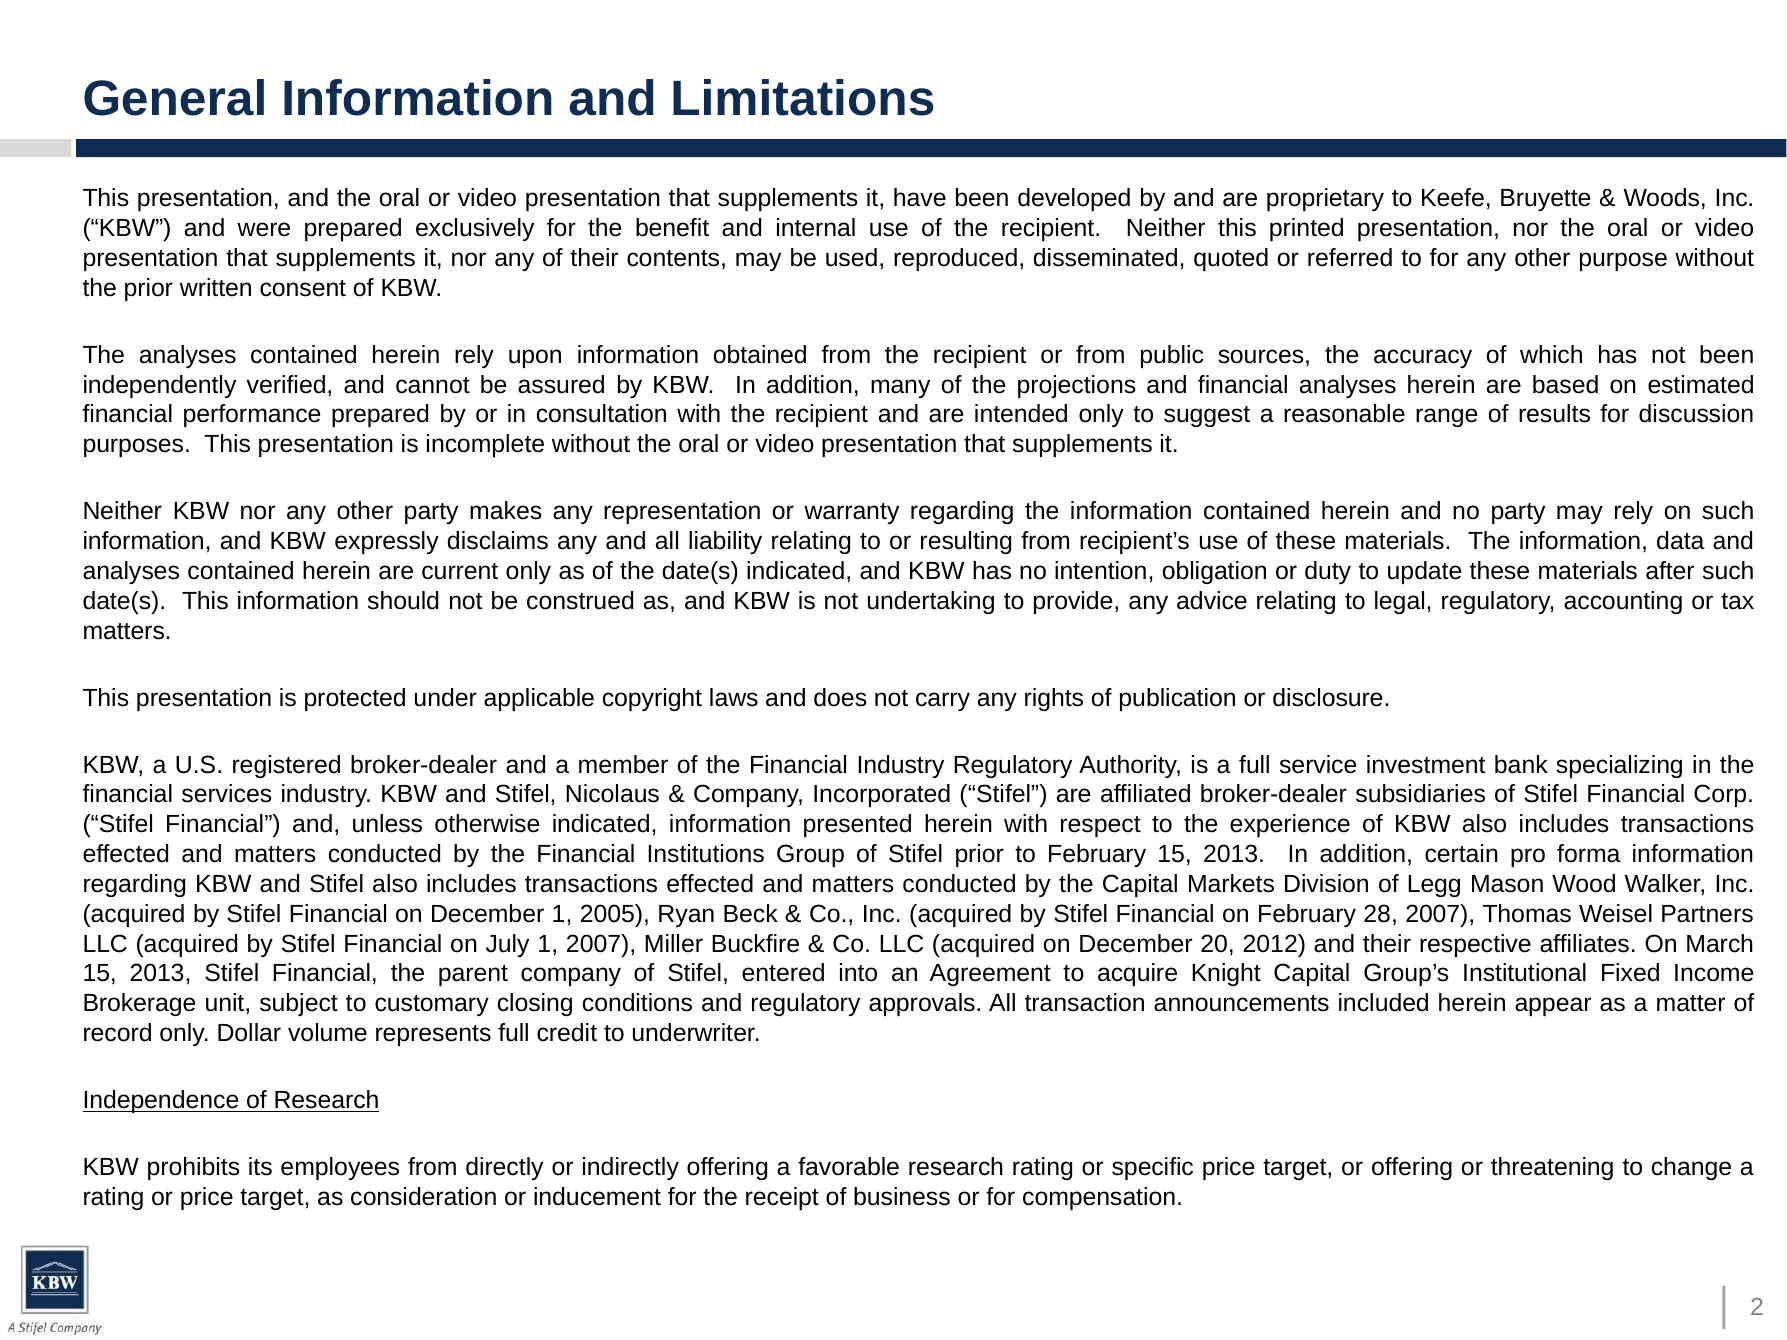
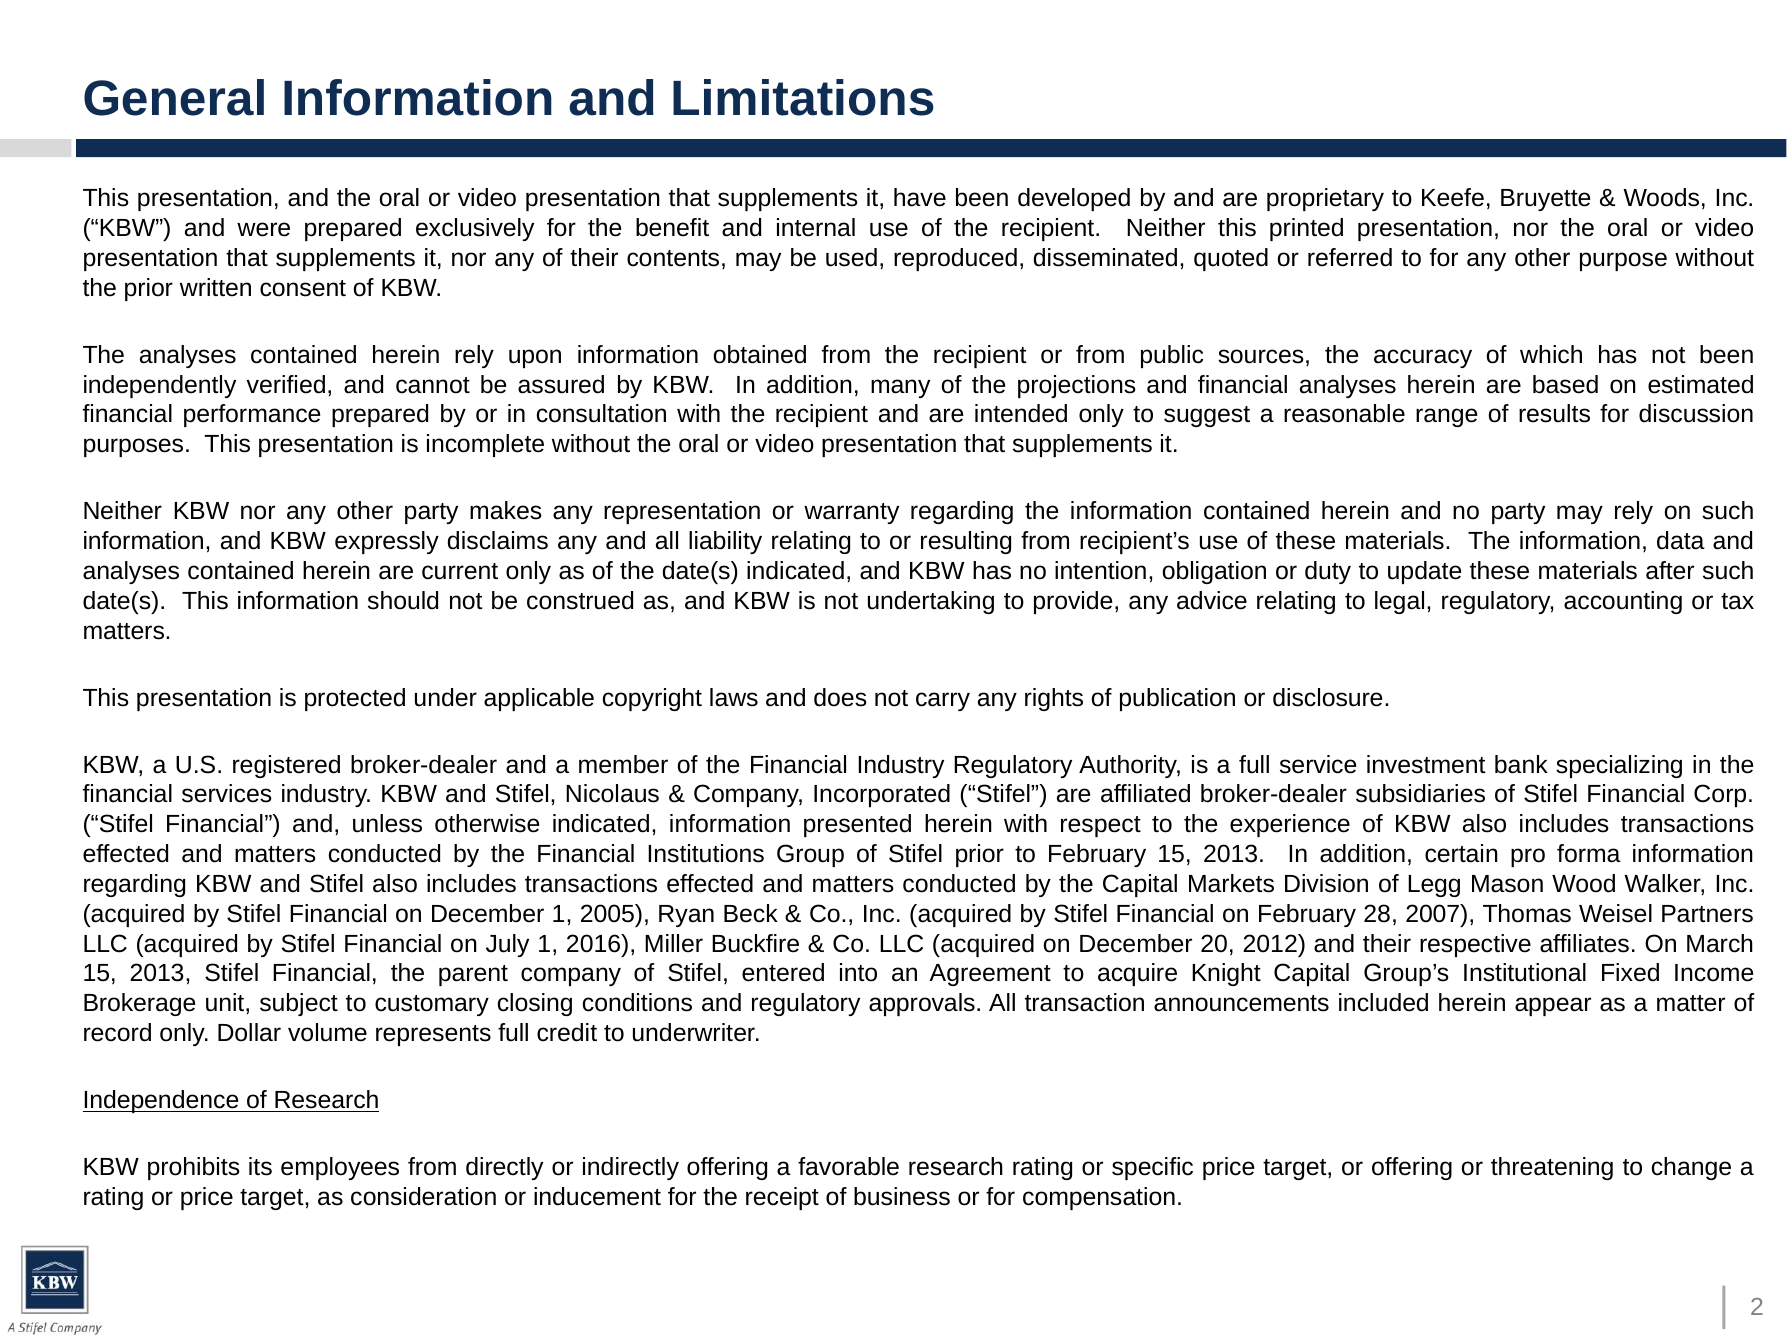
1 2007: 2007 -> 2016 (601, 944)
